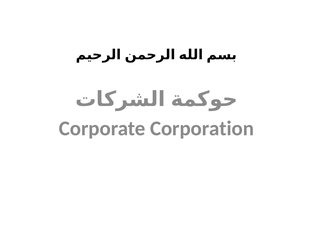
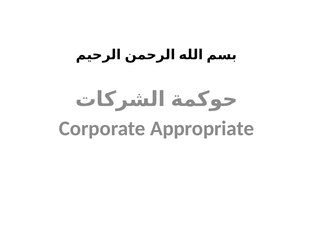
Corporation: Corporation -> Appropriate (202, 128)
